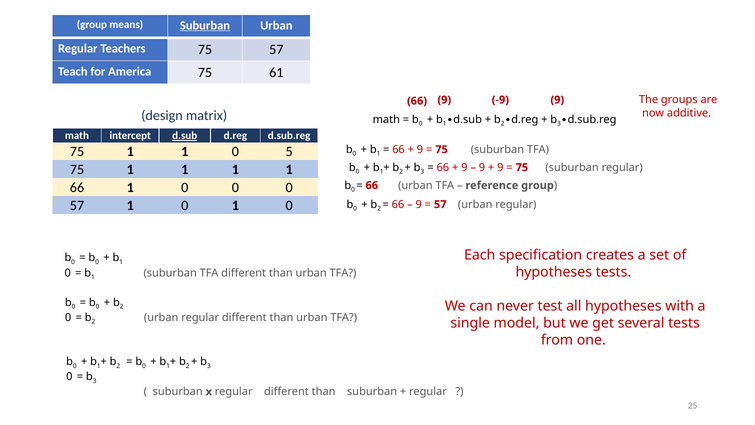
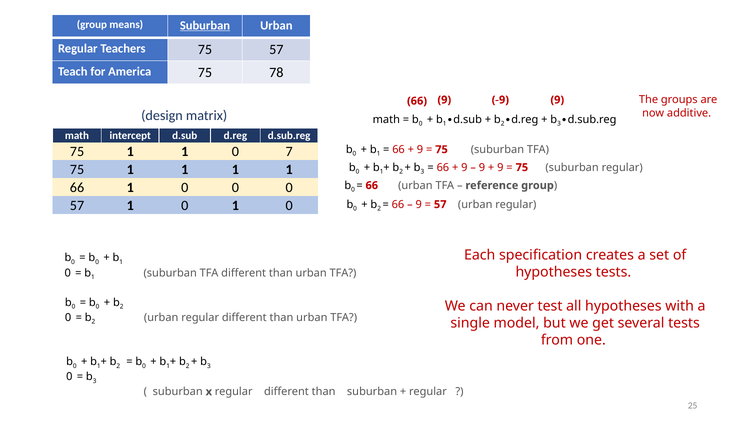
61: 61 -> 78 (276, 72)
d.sub underline: present -> none (185, 136)
5: 5 -> 7 (289, 152)
